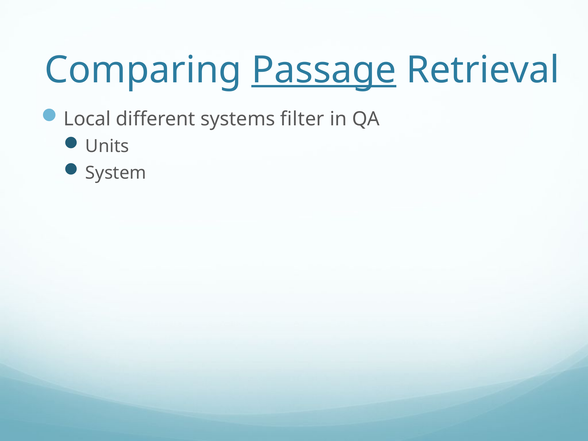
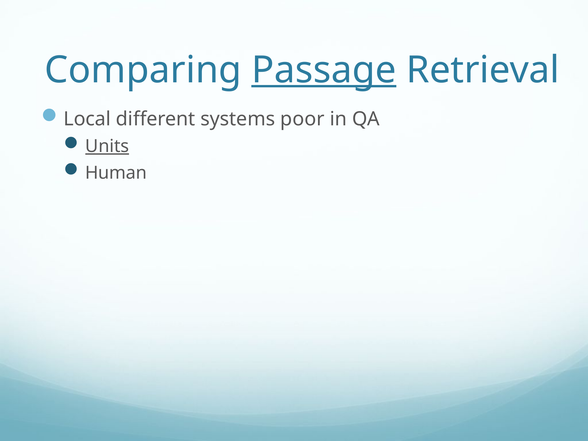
filter: filter -> poor (302, 119)
Units underline: none -> present (107, 146)
System: System -> Human (116, 173)
